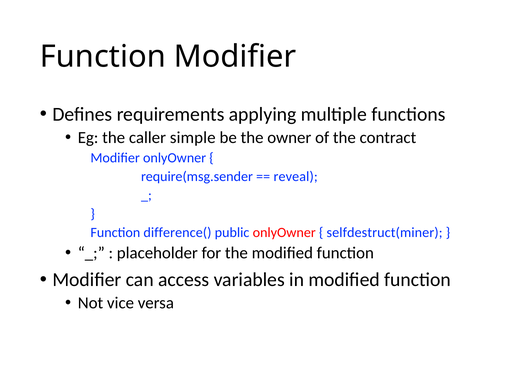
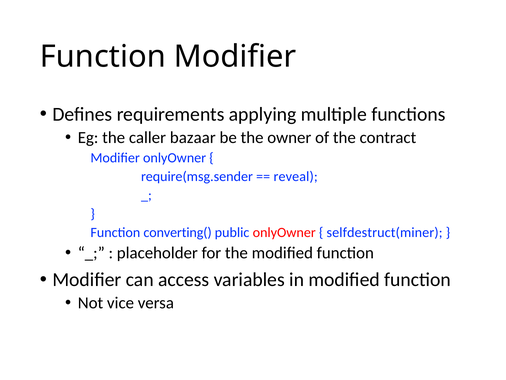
simple: simple -> bazaar (193, 137)
difference(: difference( -> converting( (178, 232)
